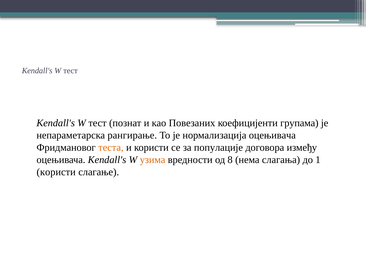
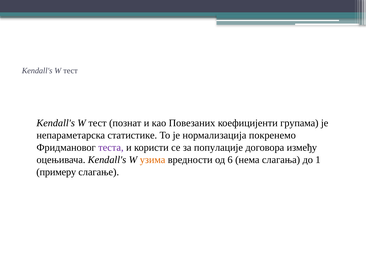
рангирање: рангирање -> статистике (132, 135)
нормализација оцењивача: оцењивача -> покренемо (272, 135)
теста colour: orange -> purple (111, 147)
8: 8 -> 6 (230, 159)
користи: користи -> примеру (56, 172)
